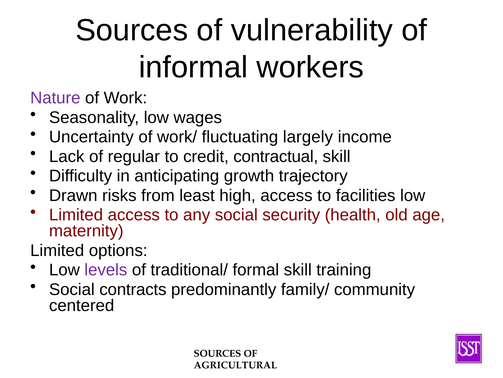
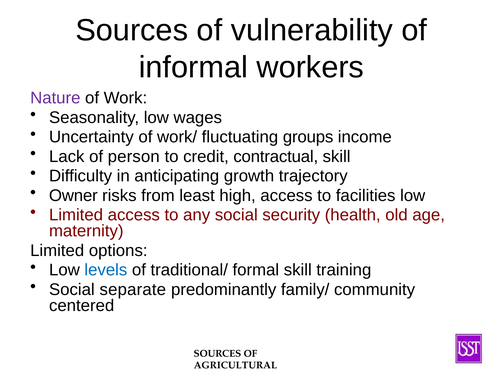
largely: largely -> groups (308, 137)
regular: regular -> person (134, 156)
Drawn: Drawn -> Owner (73, 195)
levels colour: purple -> blue (106, 270)
contracts: contracts -> separate (133, 289)
